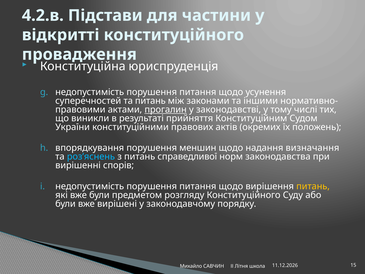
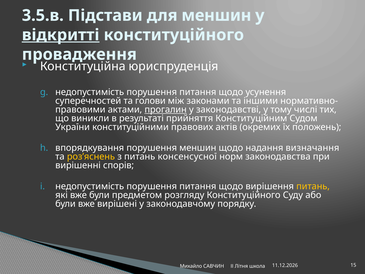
4.2.в: 4.2.в -> 3.5.в (43, 15)
для частини: частини -> меншин (216, 15)
відкритті underline: none -> present (61, 35)
та питань: питань -> голови (150, 101)
роз’яснень colour: light blue -> yellow (91, 157)
справедливої: справедливої -> консенсусної (187, 157)
